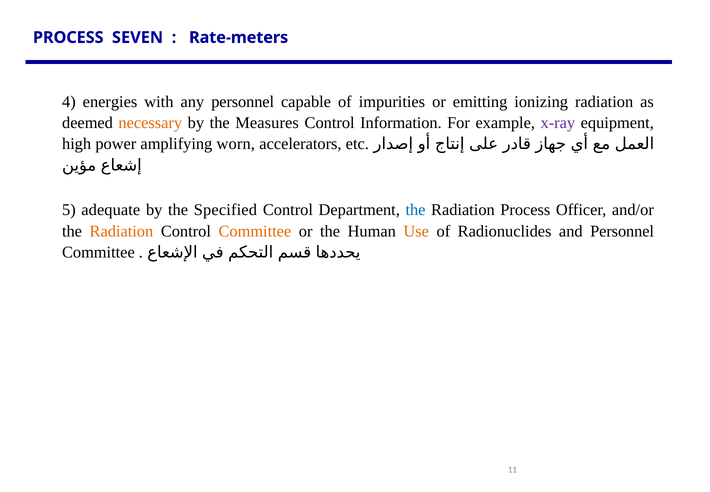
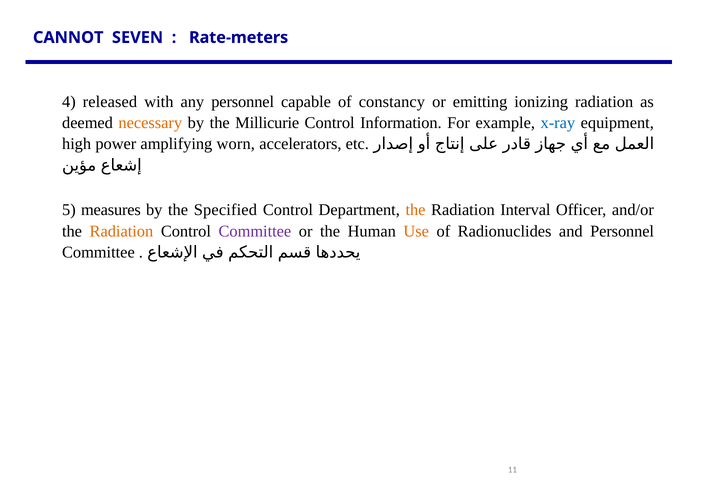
PROCESS: PROCESS -> CANNOT (68, 37)
energies: energies -> released (110, 102)
impurities: impurities -> constancy (392, 102)
Measures: Measures -> Millicurie (267, 123)
x-ray colour: purple -> blue (558, 123)
adequate: adequate -> measures (111, 210)
the colour: blue -> orange (415, 210)
Radiation Process: Process -> Interval (525, 210)
Committee colour: orange -> purple (255, 231)
